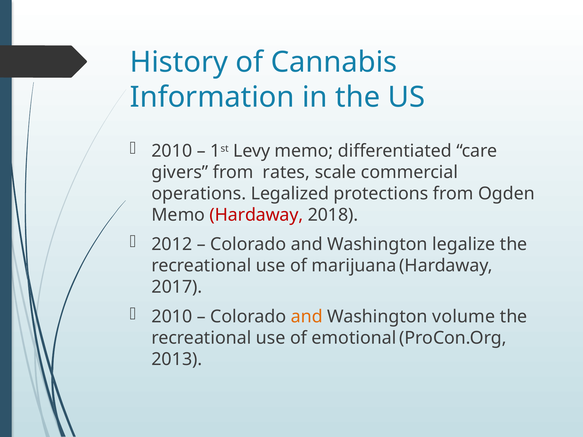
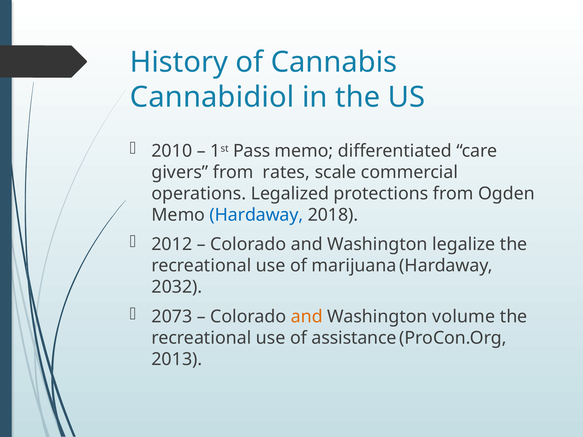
Information: Information -> Cannabidiol (212, 97)
Levy: Levy -> Pass (252, 151)
Hardaway colour: red -> blue (256, 215)
2017: 2017 -> 2032 (177, 287)
2010: 2010 -> 2073 (172, 317)
emotional: emotional -> assistance (354, 338)
